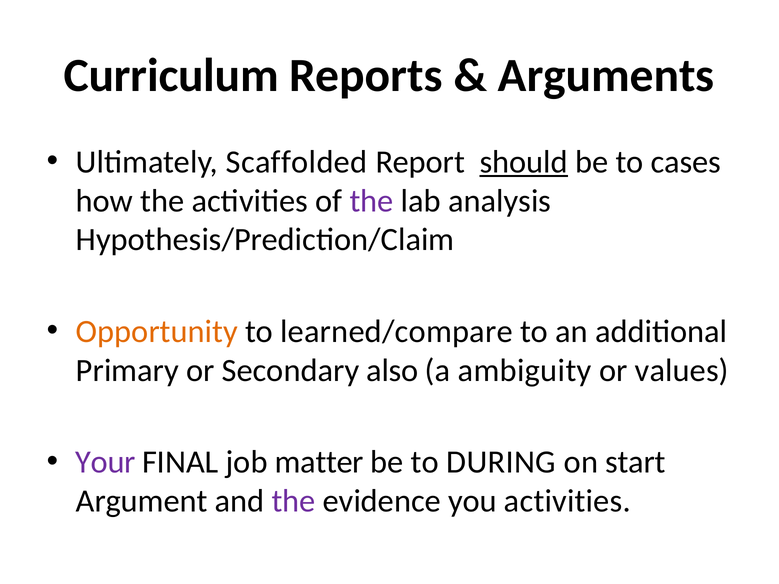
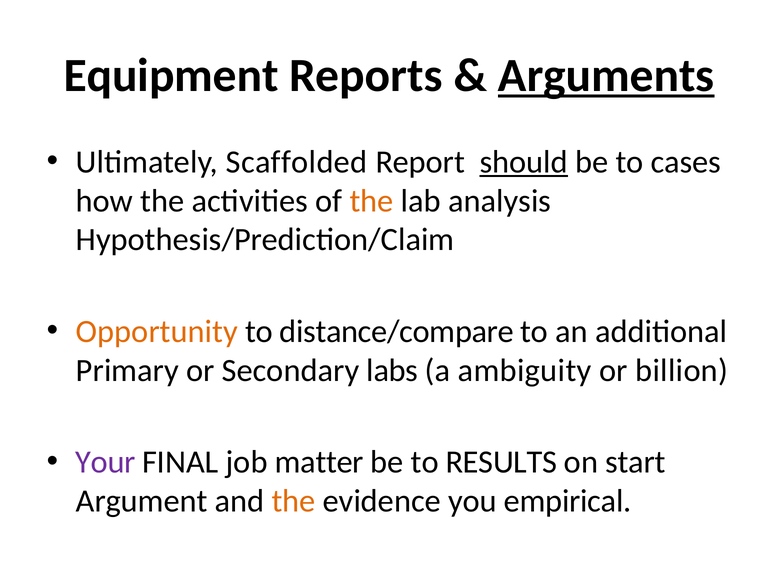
Curriculum: Curriculum -> Equipment (171, 75)
Arguments underline: none -> present (606, 75)
the colour: purple -> orange (372, 201)
learned/compare: learned/compare -> distance/compare (397, 332)
also: also -> labs (392, 371)
values: values -> billion (682, 371)
DURING: DURING -> RESULTS (501, 462)
the colour: purple -> orange (294, 501)
you activities: activities -> empirical (568, 501)
